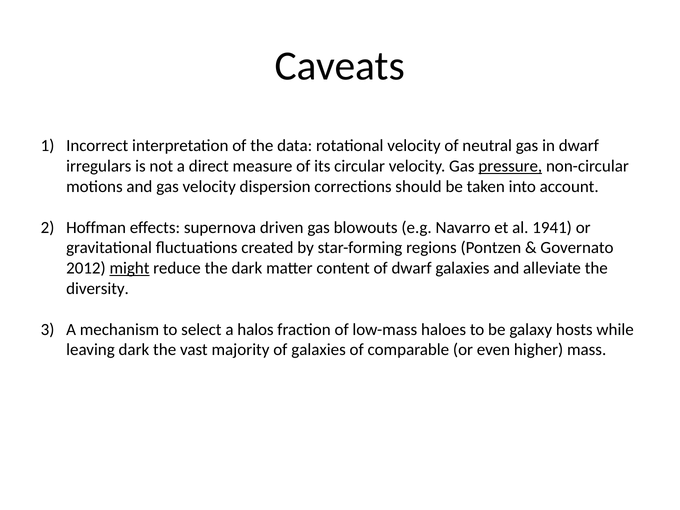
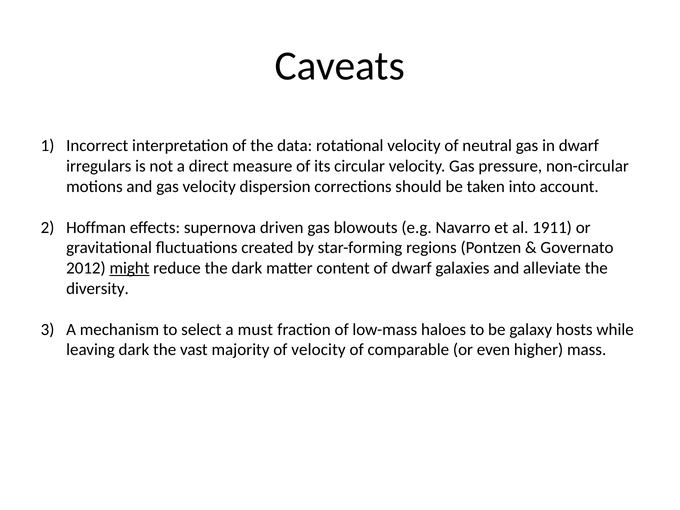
pressure underline: present -> none (510, 166)
1941: 1941 -> 1911 (552, 227)
halos: halos -> must (255, 329)
of galaxies: galaxies -> velocity (318, 350)
